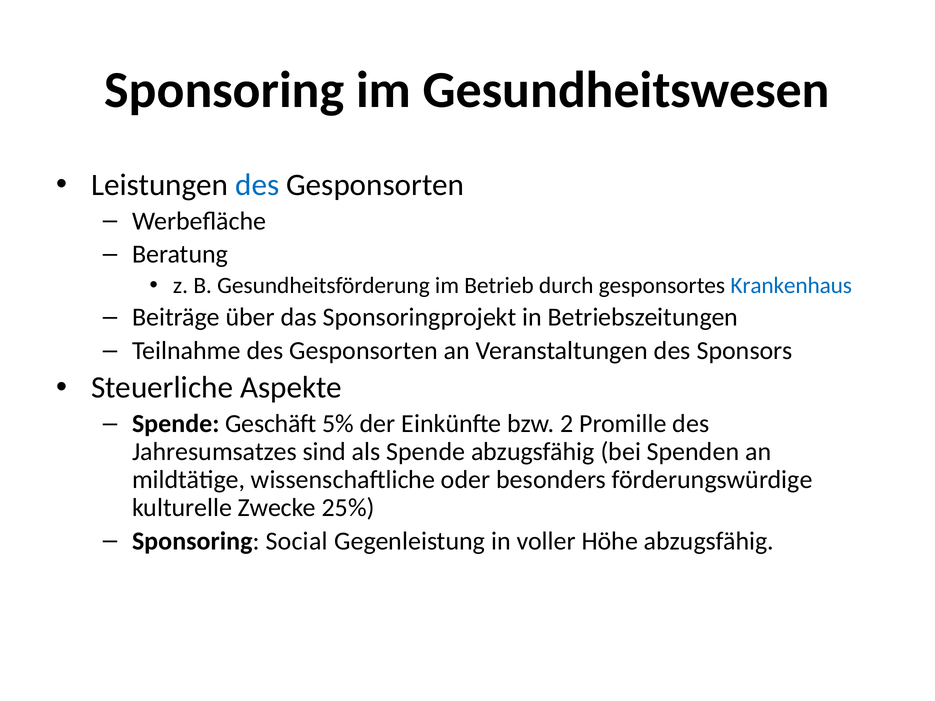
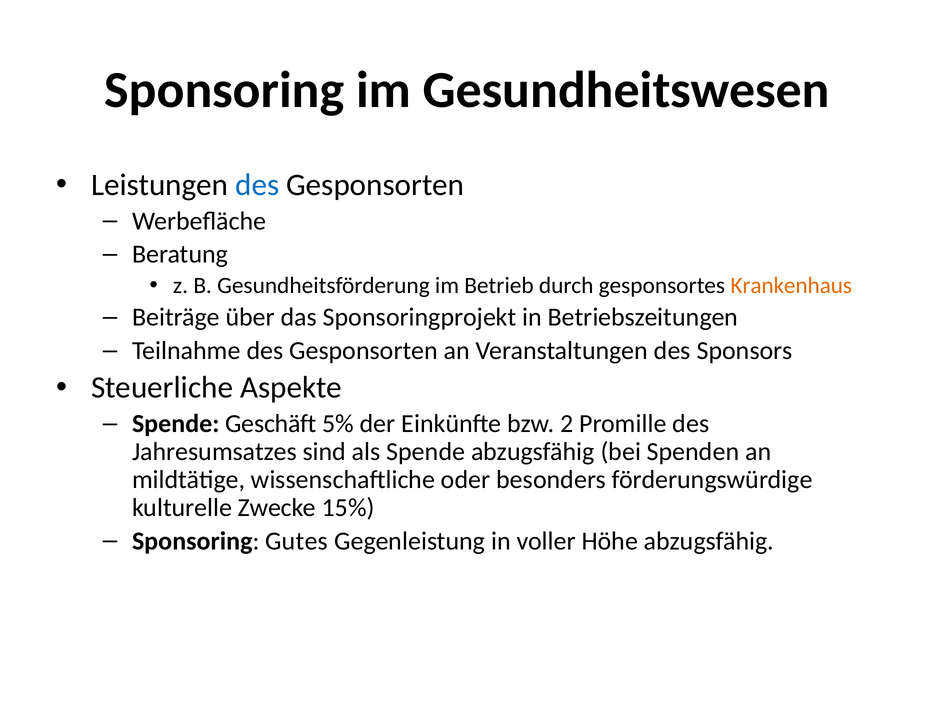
Krankenhaus colour: blue -> orange (791, 286)
25%: 25% -> 15% (348, 508)
Social: Social -> Gutes (297, 541)
